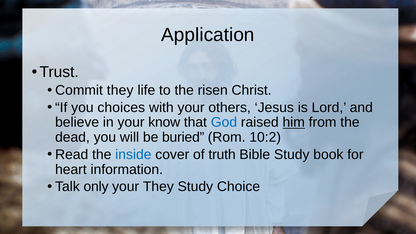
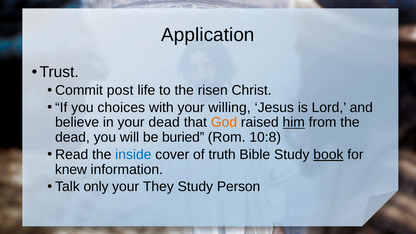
Commit they: they -> post (120, 90)
others: others -> willing (230, 107)
your know: know -> dead (164, 122)
God colour: blue -> orange (224, 122)
10:2: 10:2 -> 10:8 (265, 137)
book underline: none -> present (328, 155)
heart: heart -> knew (71, 170)
Choice: Choice -> Person (239, 187)
